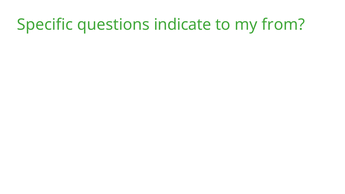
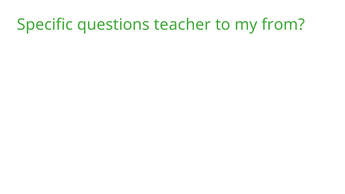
indicate: indicate -> teacher (182, 25)
